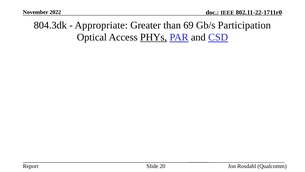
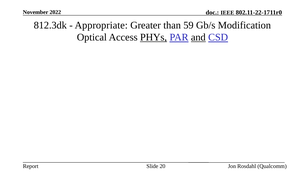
804.3dk: 804.3dk -> 812.3dk (50, 25)
69: 69 -> 59 (188, 25)
Participation: Participation -> Modification (244, 25)
and underline: none -> present (198, 37)
